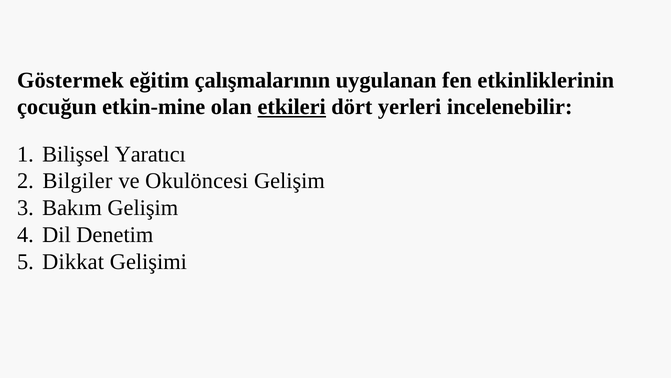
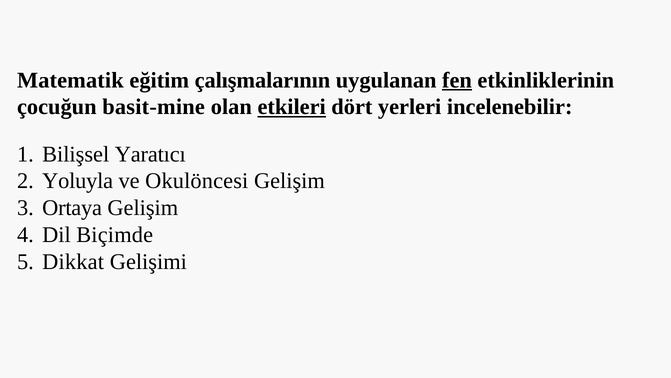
Göstermek: Göstermek -> Matematik (70, 80)
fen underline: none -> present (457, 80)
etkin-mine: etkin-mine -> basit-mine (154, 107)
Bilgiler: Bilgiler -> Yoluyla (78, 181)
Bakım: Bakım -> Ortaya (72, 208)
Denetim: Denetim -> Biçimde (115, 234)
